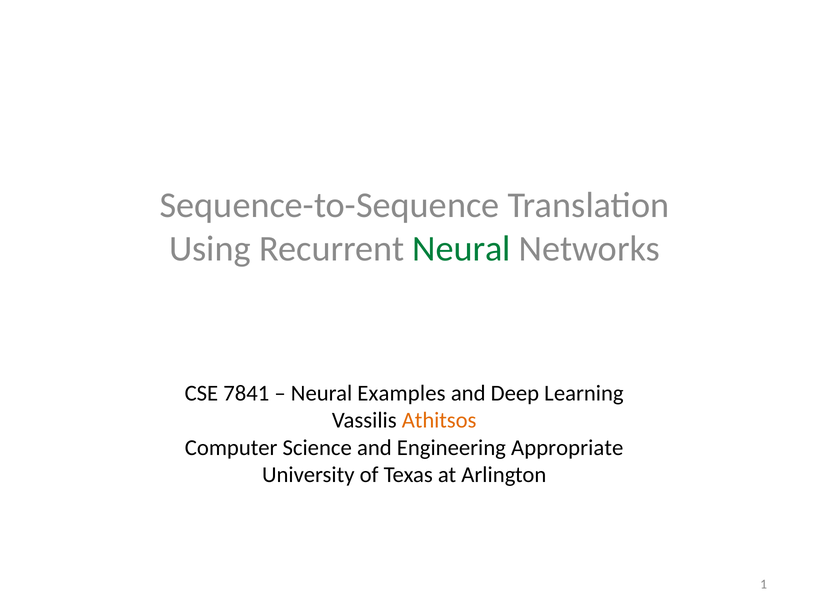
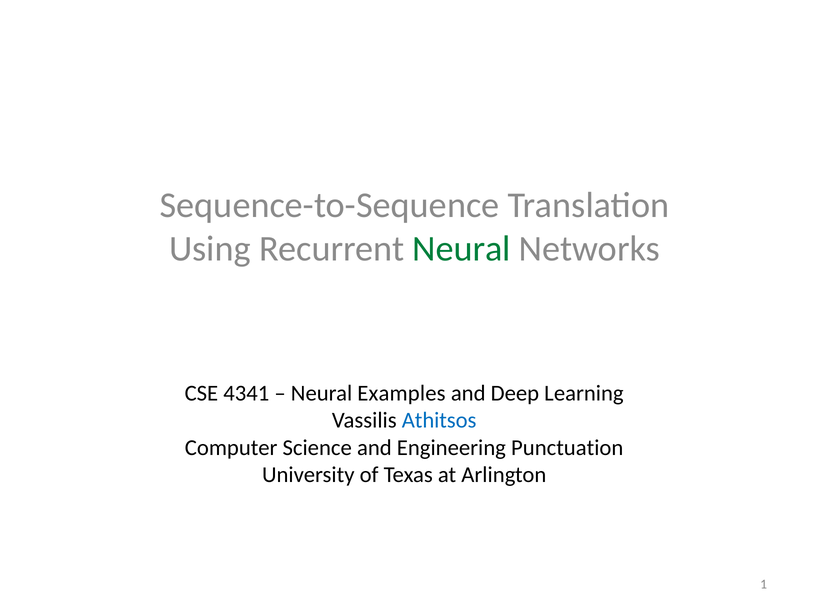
7841: 7841 -> 4341 (246, 393)
Athitsos colour: orange -> blue (439, 420)
Appropriate: Appropriate -> Punctuation (567, 448)
